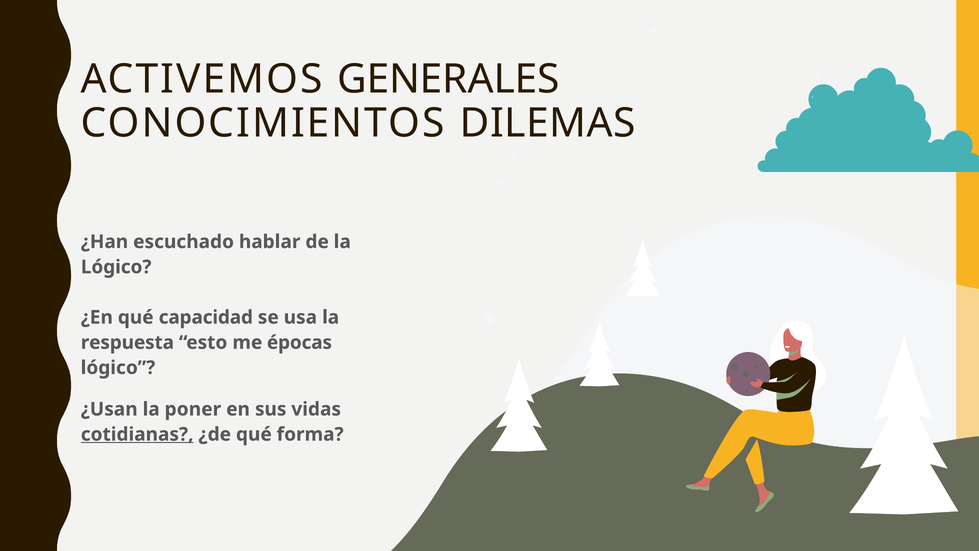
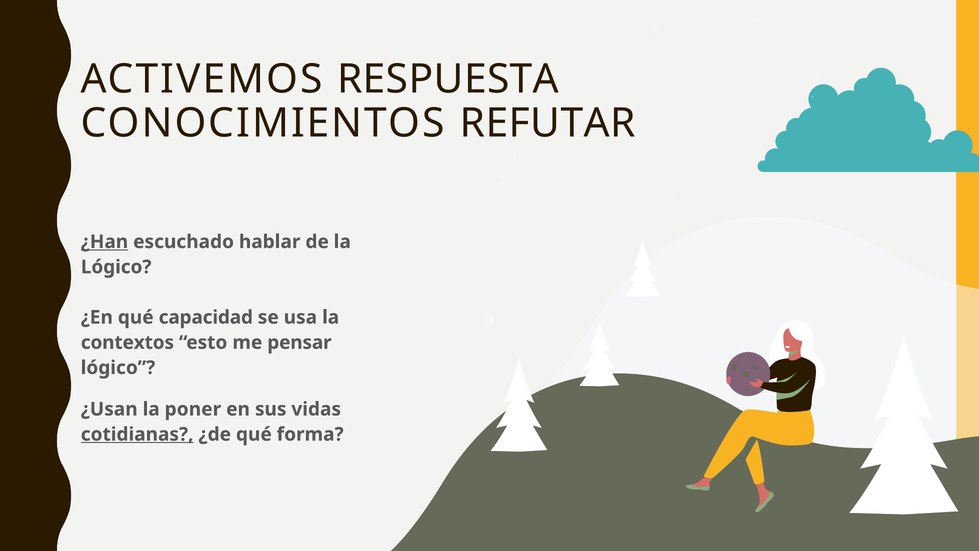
GENERALES: GENERALES -> RESPUESTA (448, 79)
DILEMAS: DILEMAS -> REFUTAR (548, 123)
¿Han underline: none -> present (105, 242)
respuesta: respuesta -> contextos (127, 342)
épocas: épocas -> pensar (299, 342)
